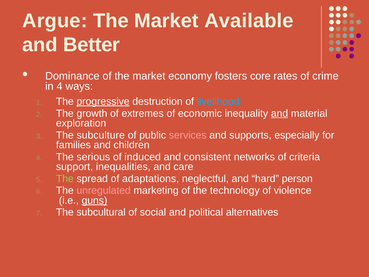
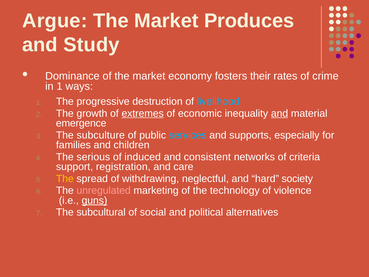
Available: Available -> Produces (249, 21)
Better: Better -> Study (91, 45)
core: core -> their (260, 76)
in 4: 4 -> 1 (60, 86)
progressive underline: present -> none (103, 101)
extremes underline: none -> present (143, 113)
exploration: exploration -> emergence (81, 123)
services colour: pink -> light blue (188, 135)
inequalities: inequalities -> registration (123, 167)
The colour: light green -> yellow (65, 179)
adaptations: adaptations -> withdrawing (151, 179)
person: person -> society (297, 179)
